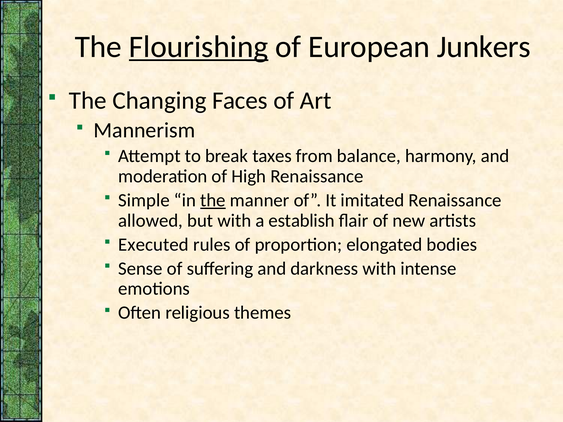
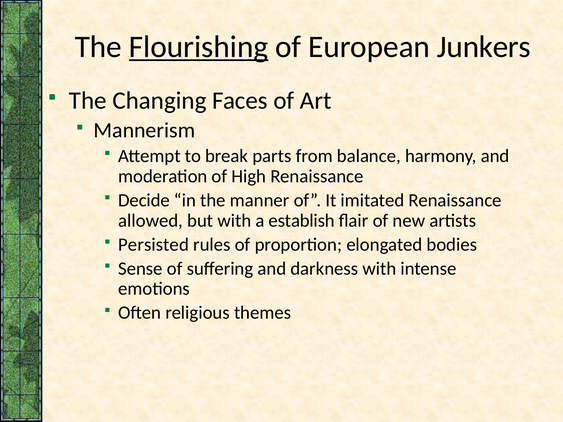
taxes: taxes -> parts (272, 156)
Simple: Simple -> Decide (144, 200)
the underline: present -> none (213, 200)
Executed: Executed -> Persisted (154, 245)
